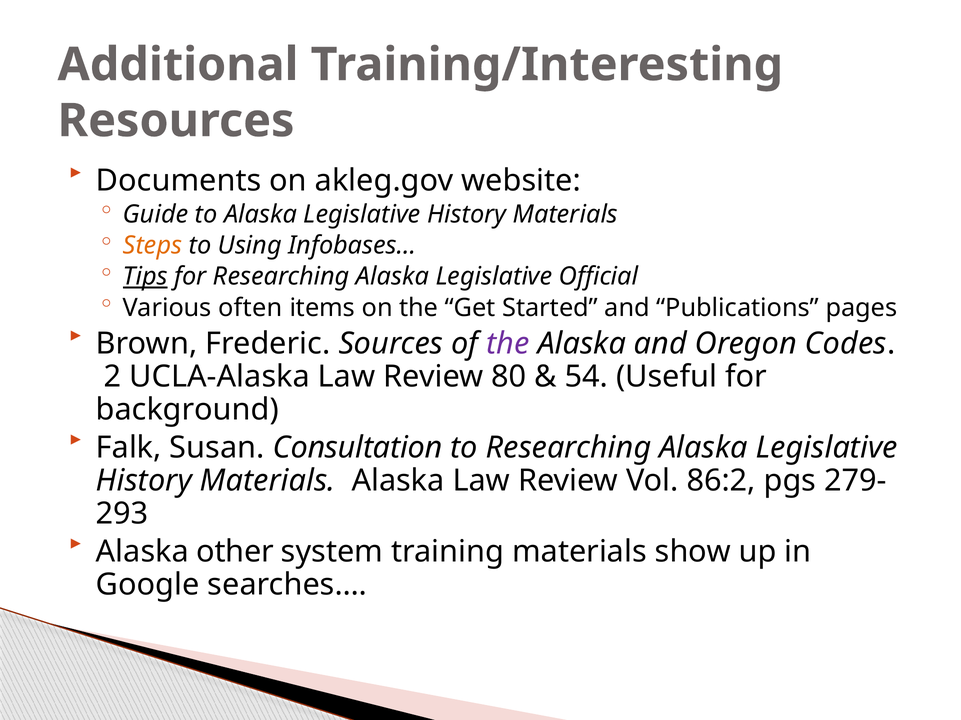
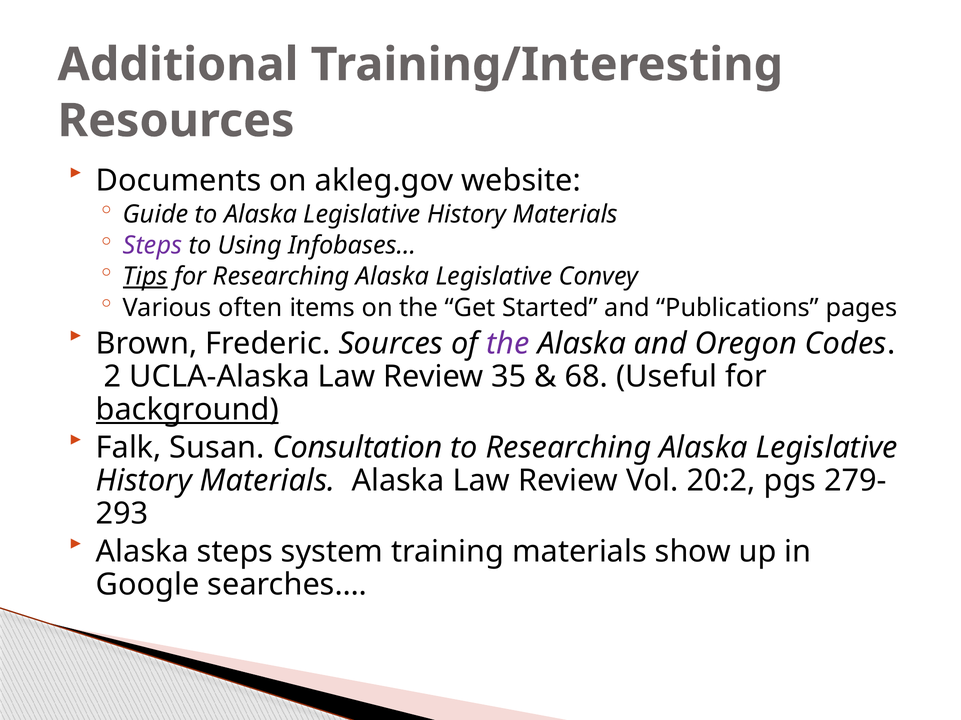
Steps colour: orange -> purple (152, 246)
Official: Official -> Convey (599, 277)
80: 80 -> 35 (509, 377)
54: 54 -> 68 (586, 377)
background underline: none -> present (187, 410)
86:2: 86:2 -> 20:2 (721, 481)
Alaska other: other -> steps (235, 552)
